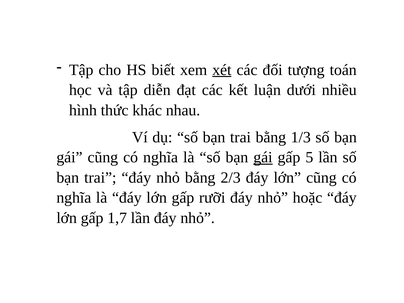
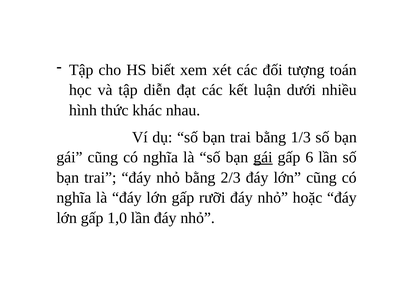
xét underline: present -> none (222, 70)
5: 5 -> 6 (309, 157)
1,7: 1,7 -> 1,0 (117, 218)
